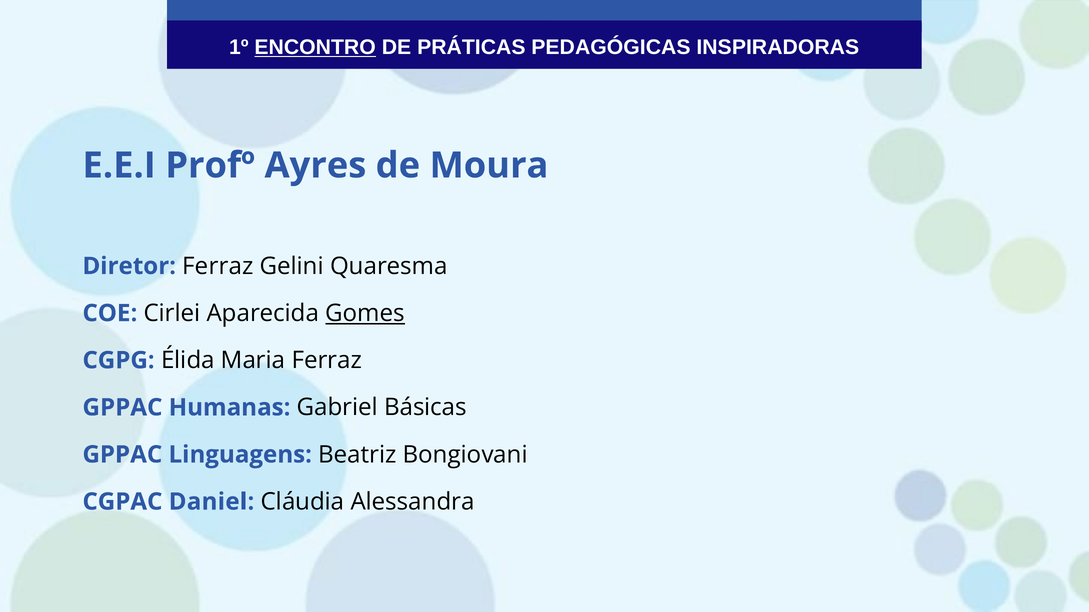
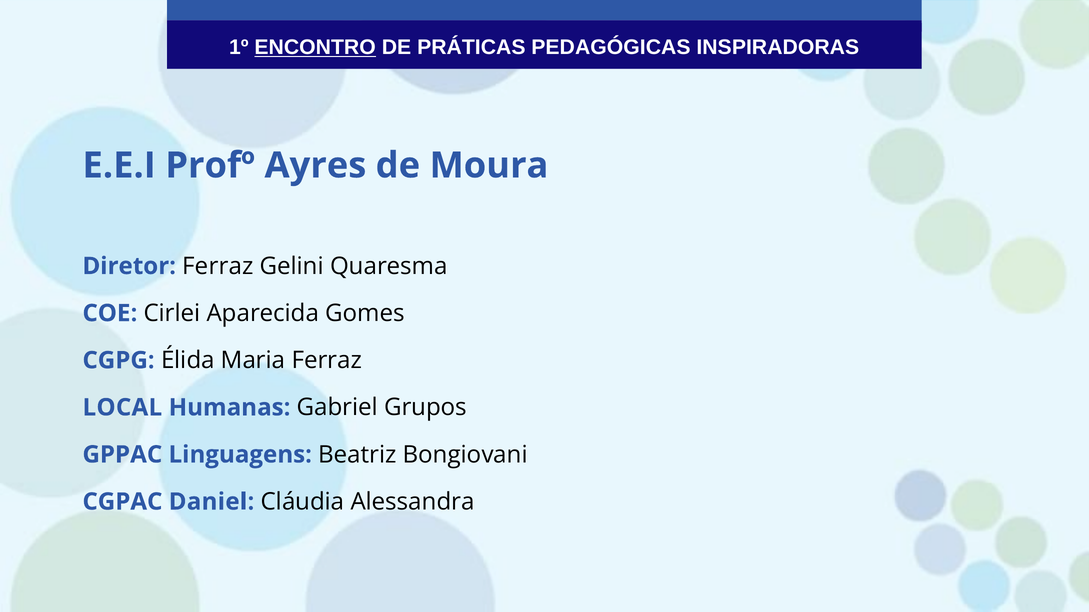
Gomes underline: present -> none (365, 313)
GPPAC: GPPAC -> LOCAL (122, 408)
Básicas: Básicas -> Grupos (426, 408)
